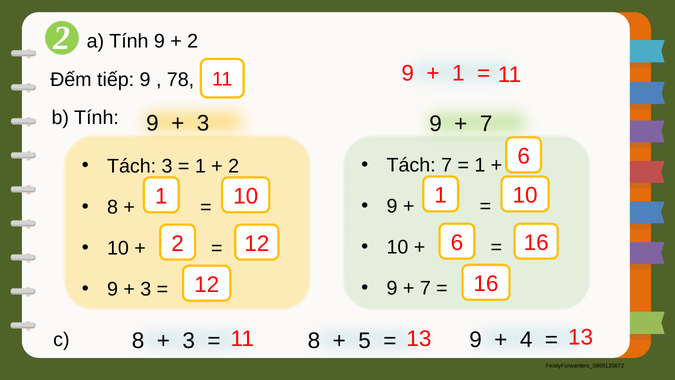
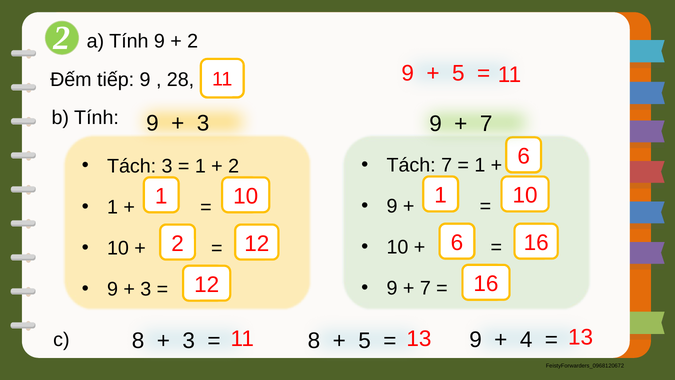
1: 1 -> 5 (458, 73)
78: 78 -> 28 (181, 80)
8: 8 -> 1 (113, 207)
